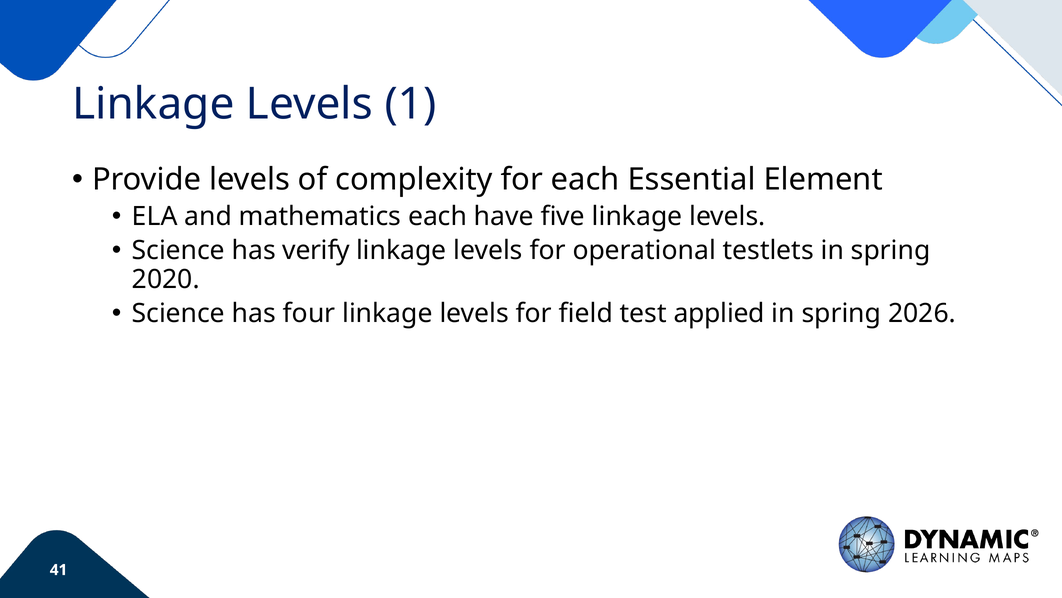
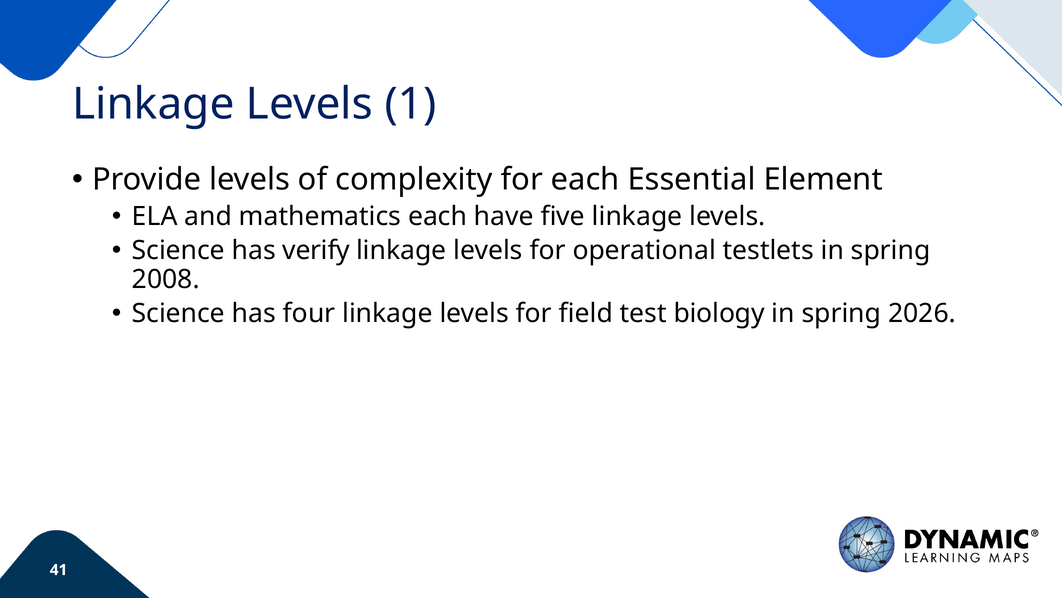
2020: 2020 -> 2008 (166, 279)
applied: applied -> biology (719, 313)
